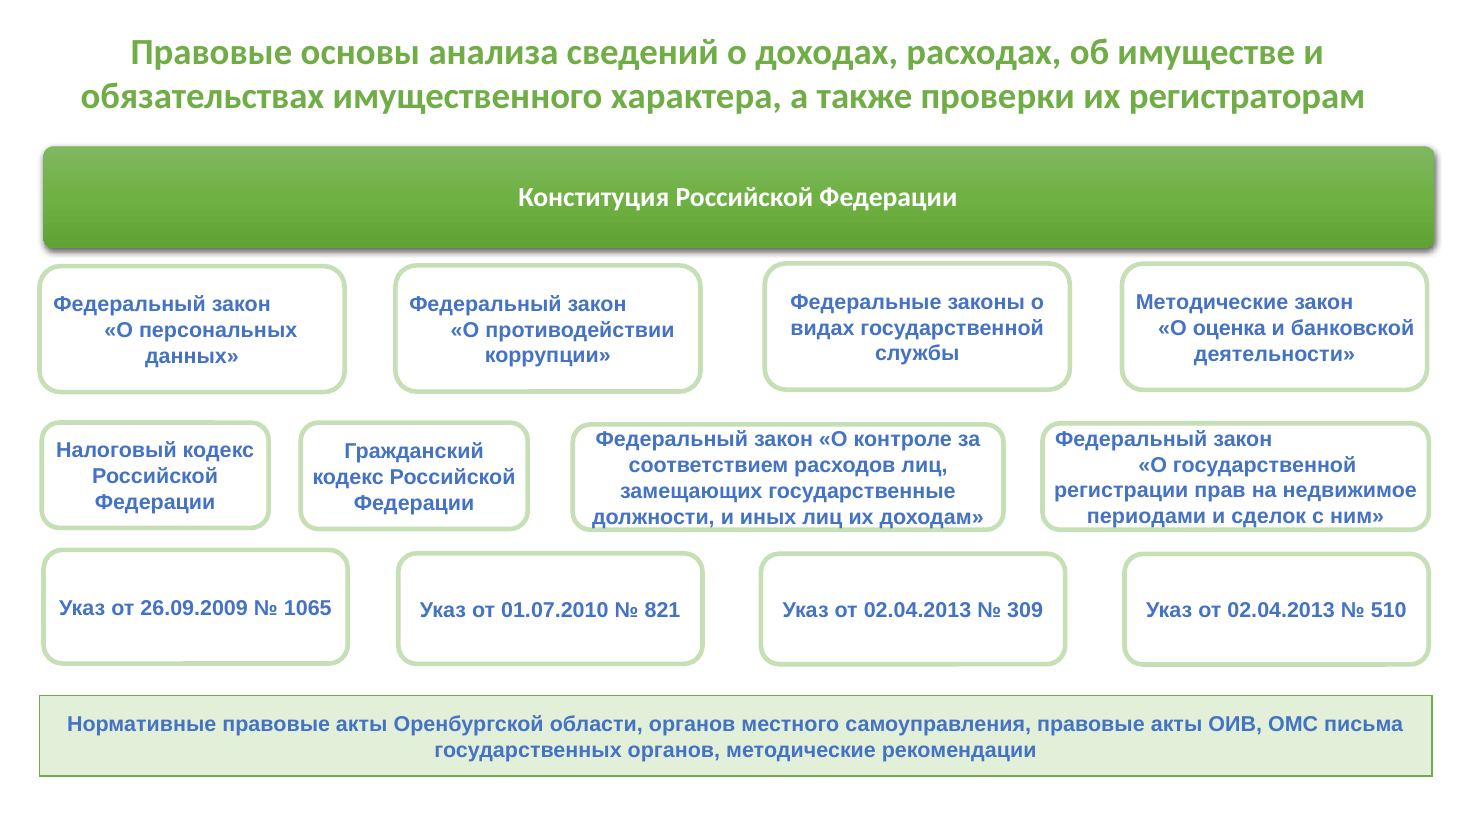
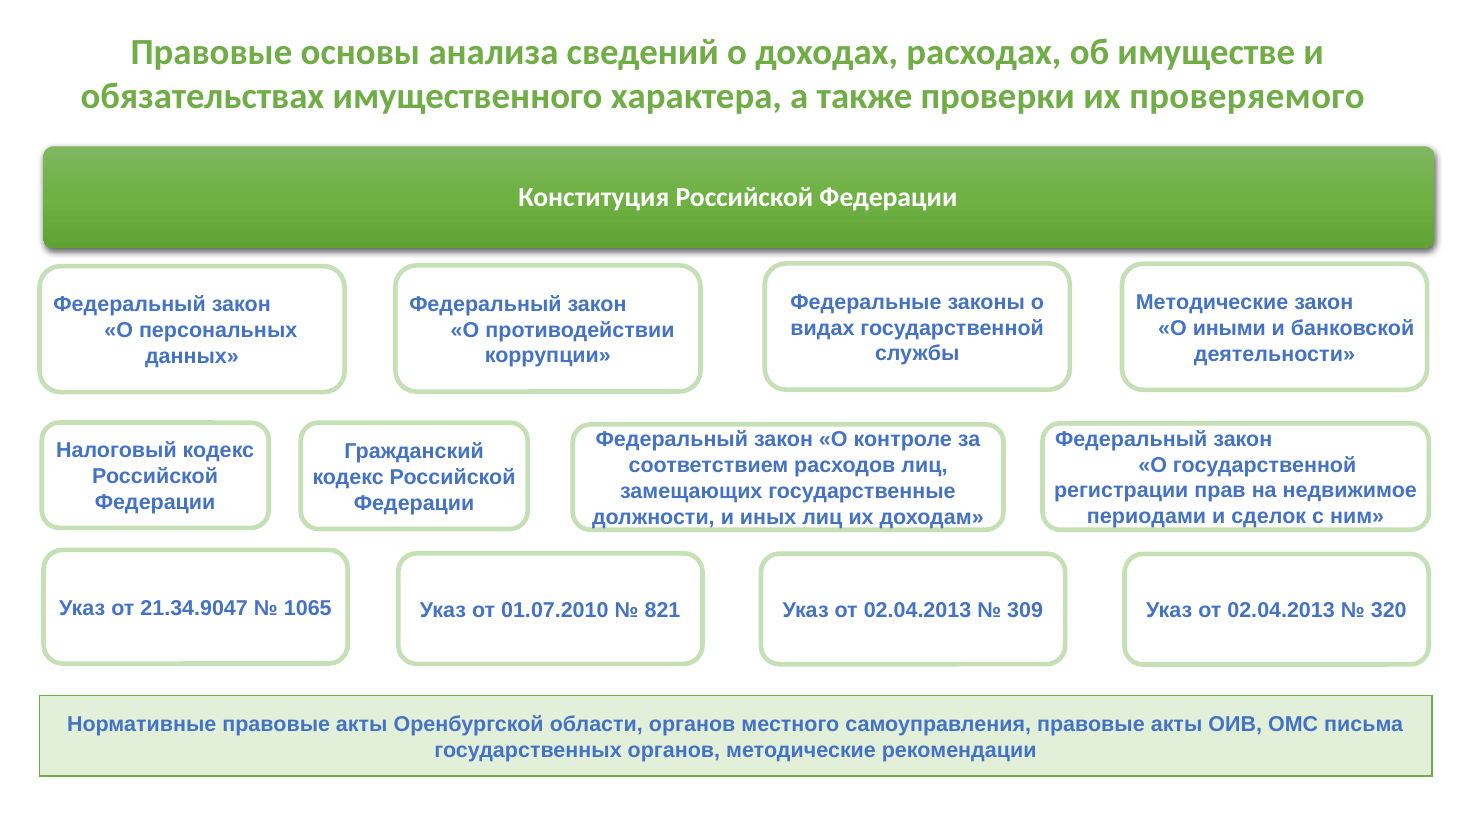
регистраторам: регистраторам -> проверяемого (1247, 96)
оценка: оценка -> иными (1229, 328)
26.09.2009: 26.09.2009 -> 21.34.9047 (194, 608)
510: 510 -> 320 (1389, 611)
